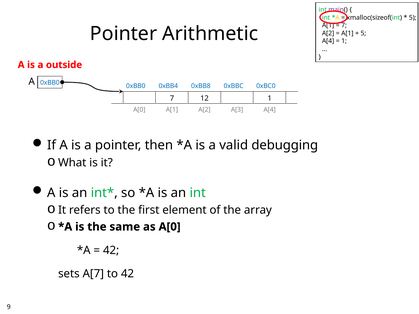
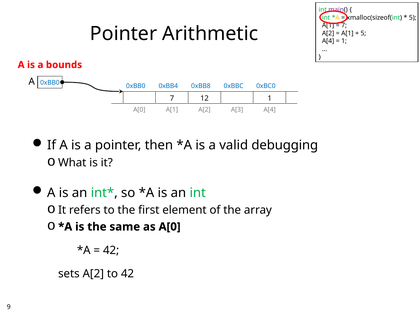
outside: outside -> bounds (64, 65)
sets A[7: A[7 -> A[2 (93, 274)
